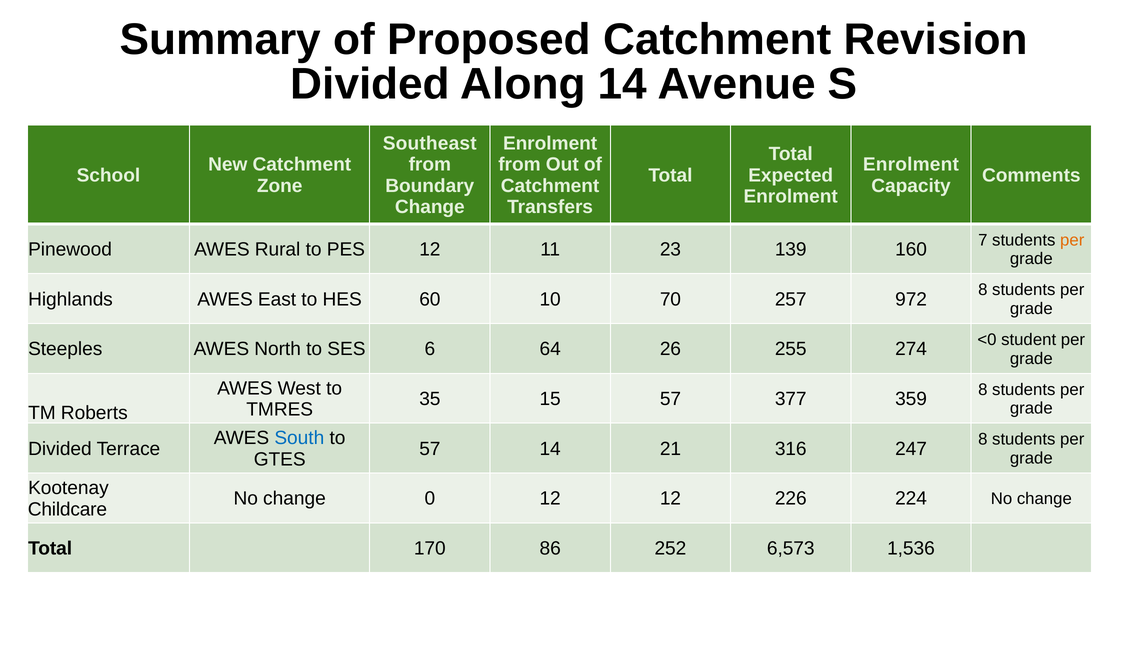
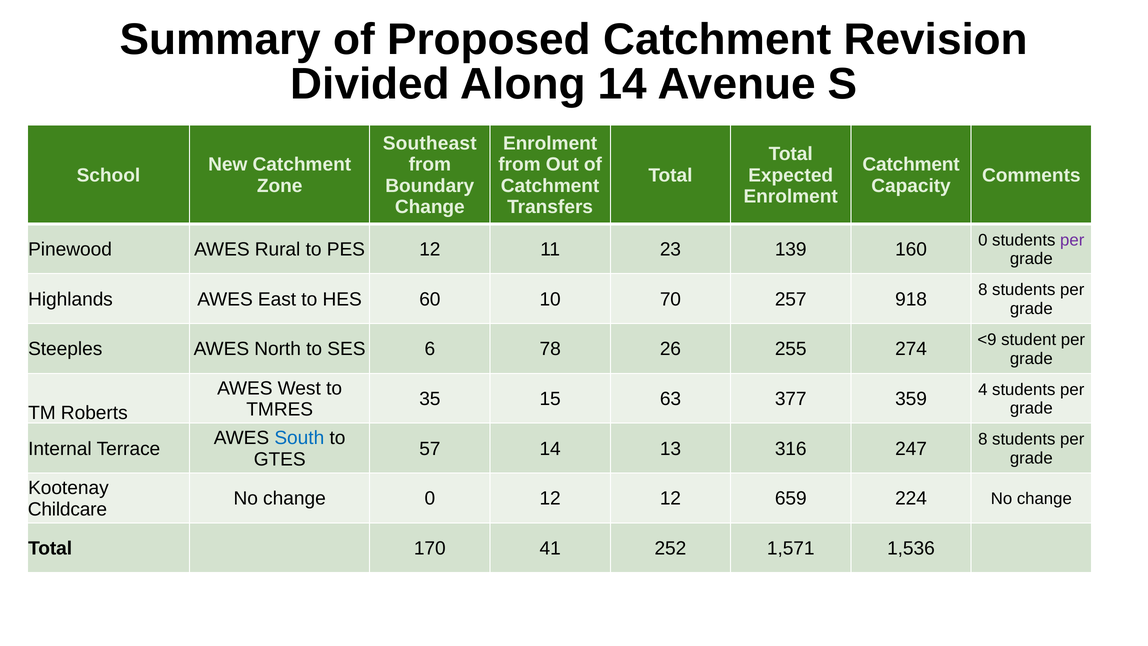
Enrolment: Enrolment -> Catchment (911, 165)
160 7: 7 -> 0 (983, 240)
per colour: orange -> purple (1072, 240)
972: 972 -> 918 (911, 299)
64: 64 -> 78 (550, 349)
<0: <0 -> <9 (987, 340)
15 57: 57 -> 63 (670, 399)
359 8: 8 -> 4 (983, 389)
Divided: Divided -> Internal (60, 449)
21: 21 -> 13 (670, 449)
226: 226 -> 659 (791, 498)
86: 86 -> 41 (550, 548)
6,573: 6,573 -> 1,571 (791, 548)
